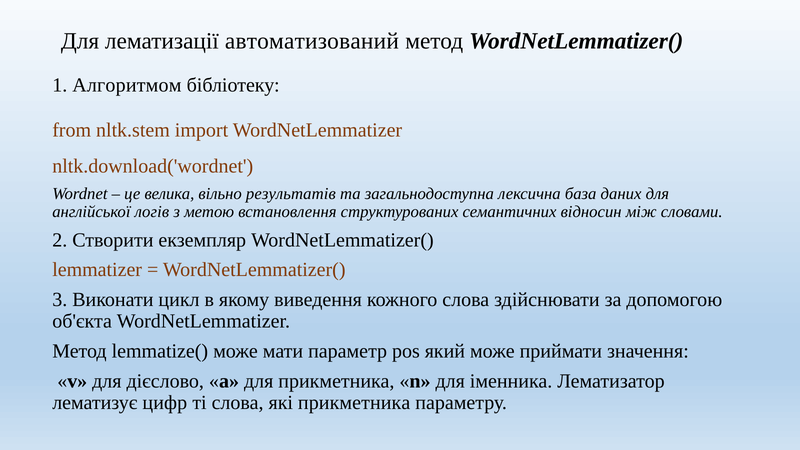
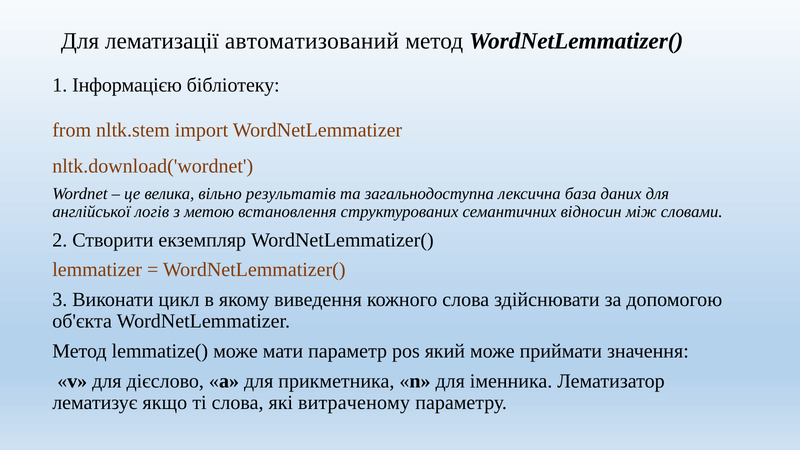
Алгоритмом: Алгоритмом -> Інформацією (127, 85)
цифр: цифр -> якщо (165, 403)
які прикметника: прикметника -> витраченому (354, 403)
